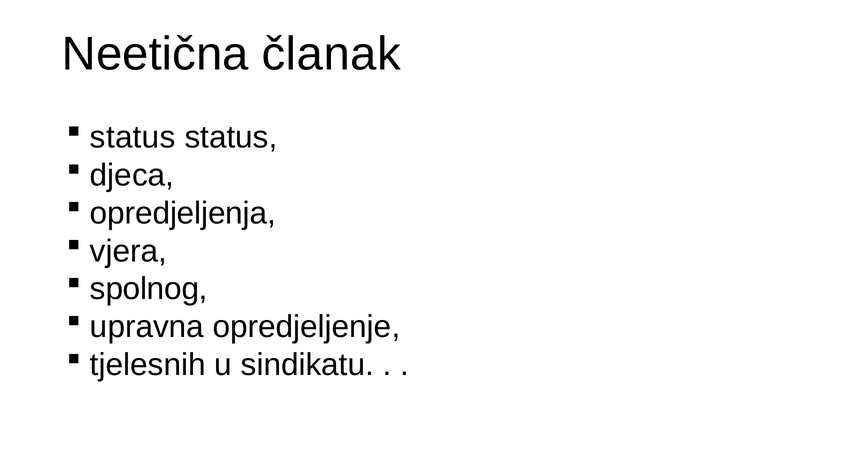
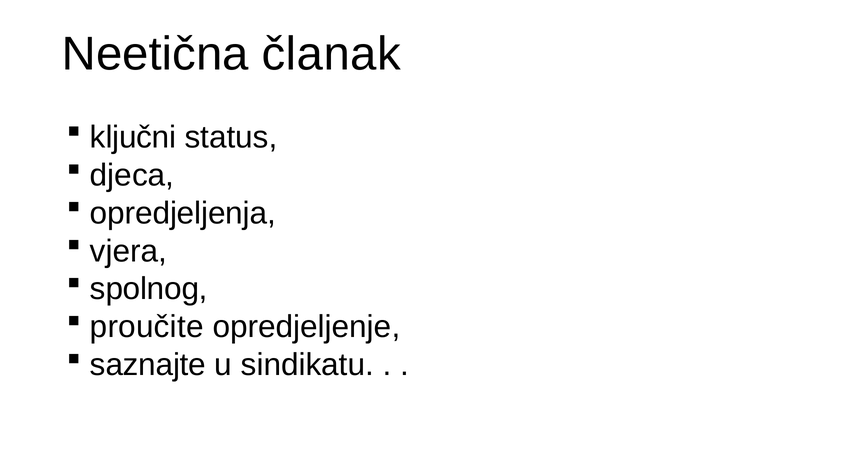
status: status -> ključni (133, 137)
upravna: upravna -> proučite (147, 327)
tjelesnih: tjelesnih -> saznajte (148, 365)
